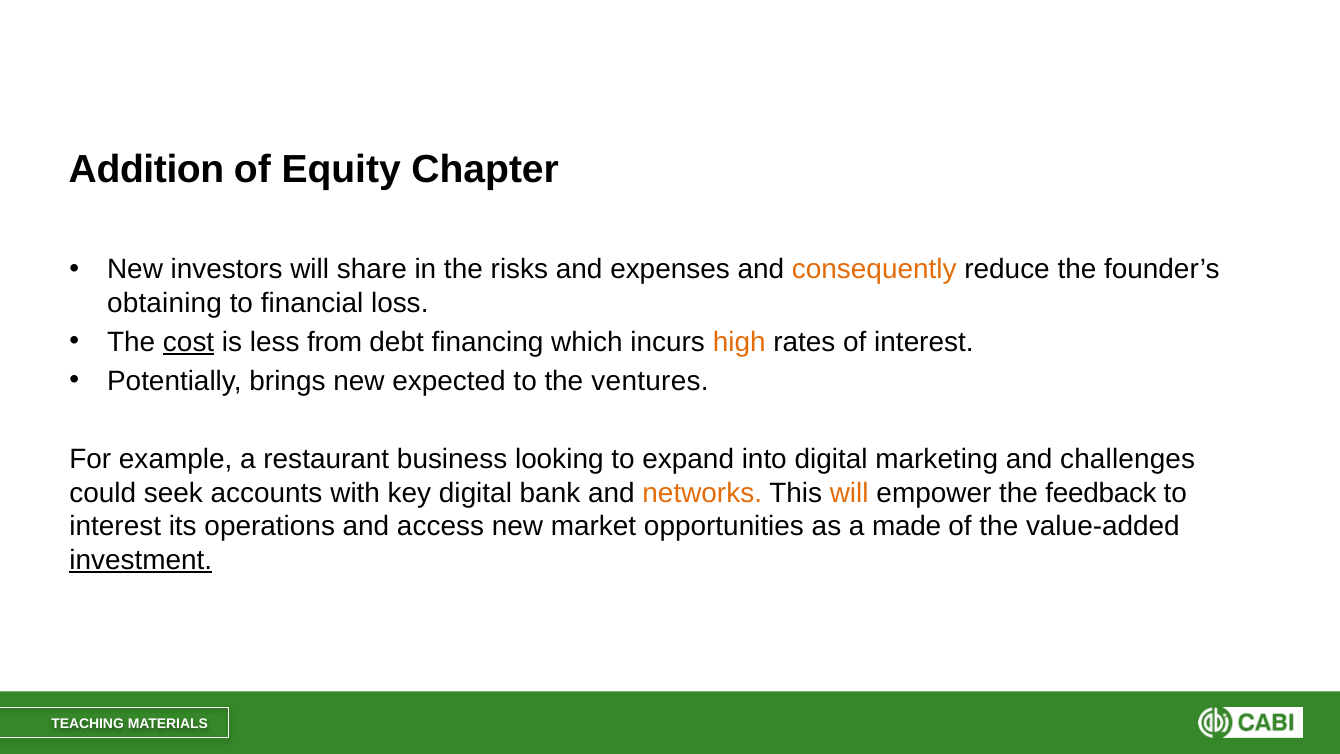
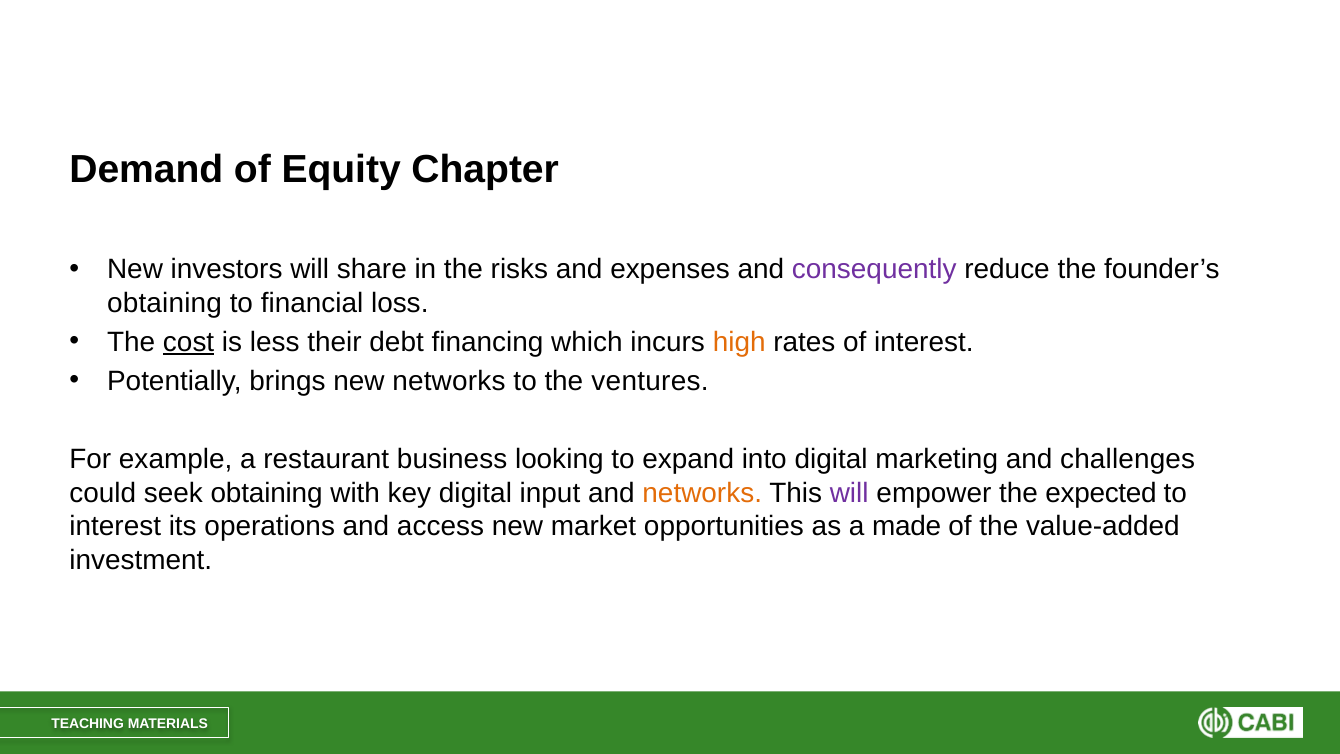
Addition: Addition -> Demand (146, 170)
consequently colour: orange -> purple (874, 269)
from: from -> their (335, 342)
new expected: expected -> networks (449, 381)
seek accounts: accounts -> obtaining (267, 493)
bank: bank -> input (550, 493)
will colour: orange -> purple (849, 493)
feedback: feedback -> expected (1101, 493)
investment underline: present -> none (141, 560)
